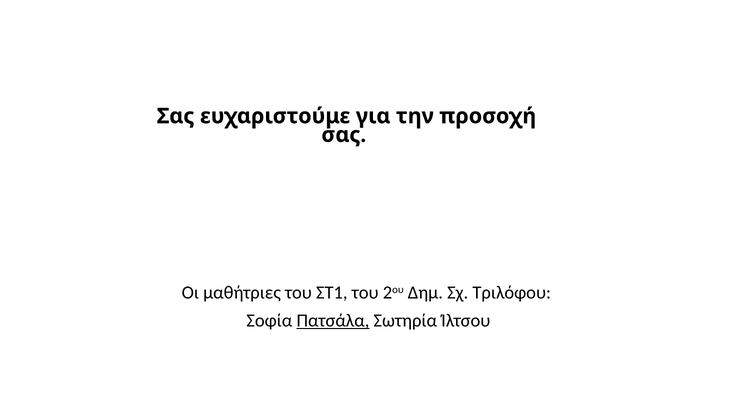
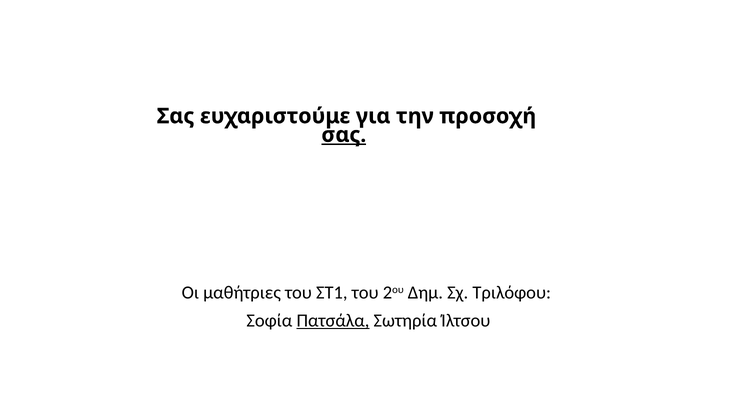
σας underline: none -> present (344, 135)
